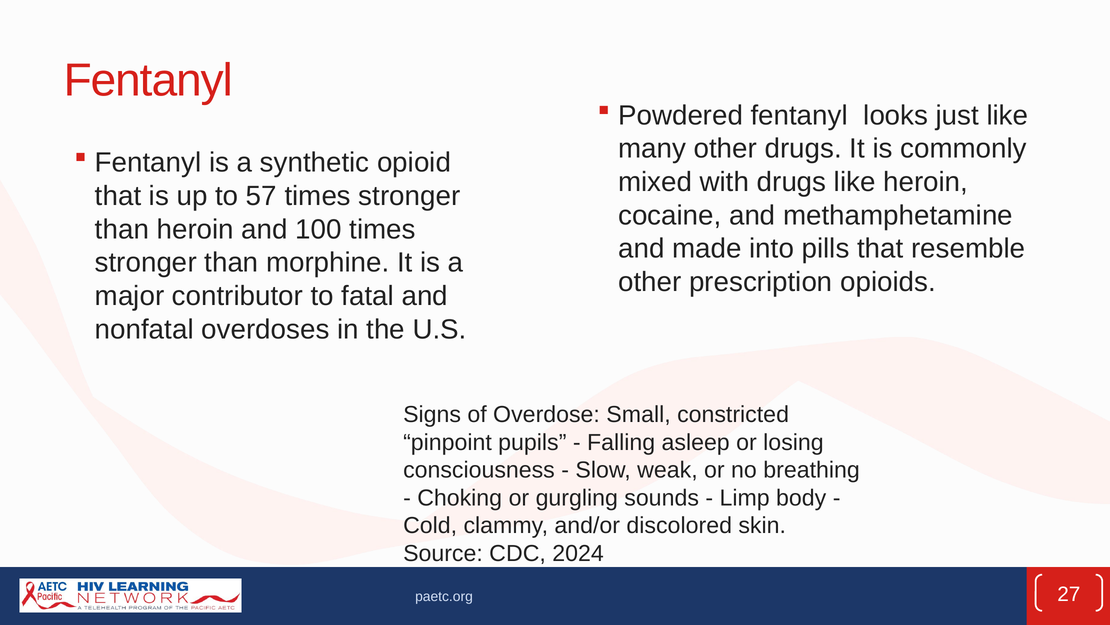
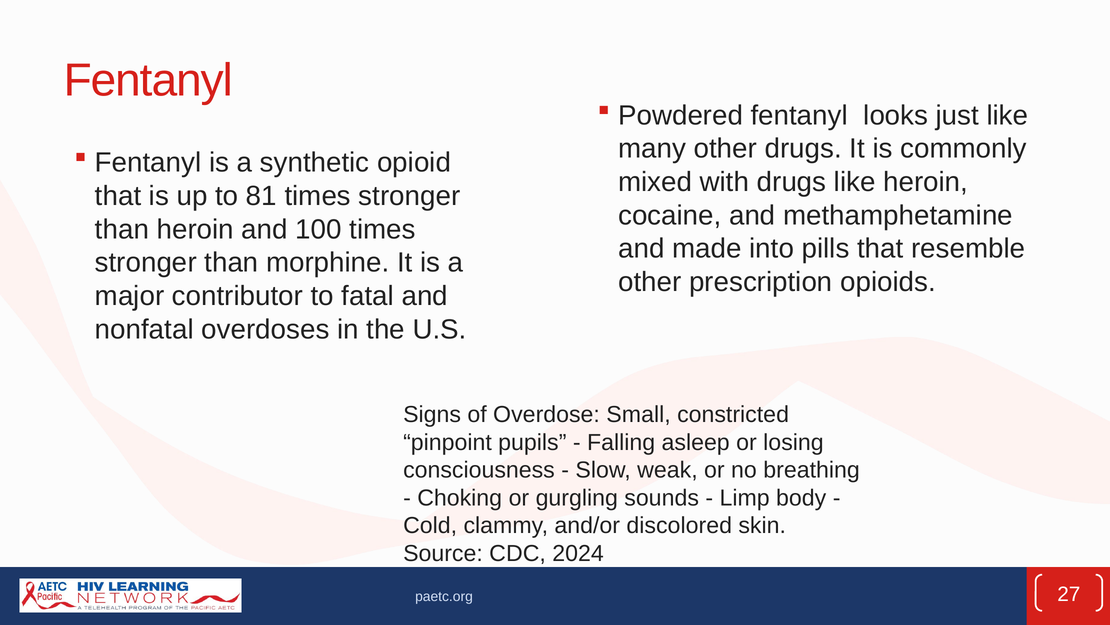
57: 57 -> 81 (261, 196)
